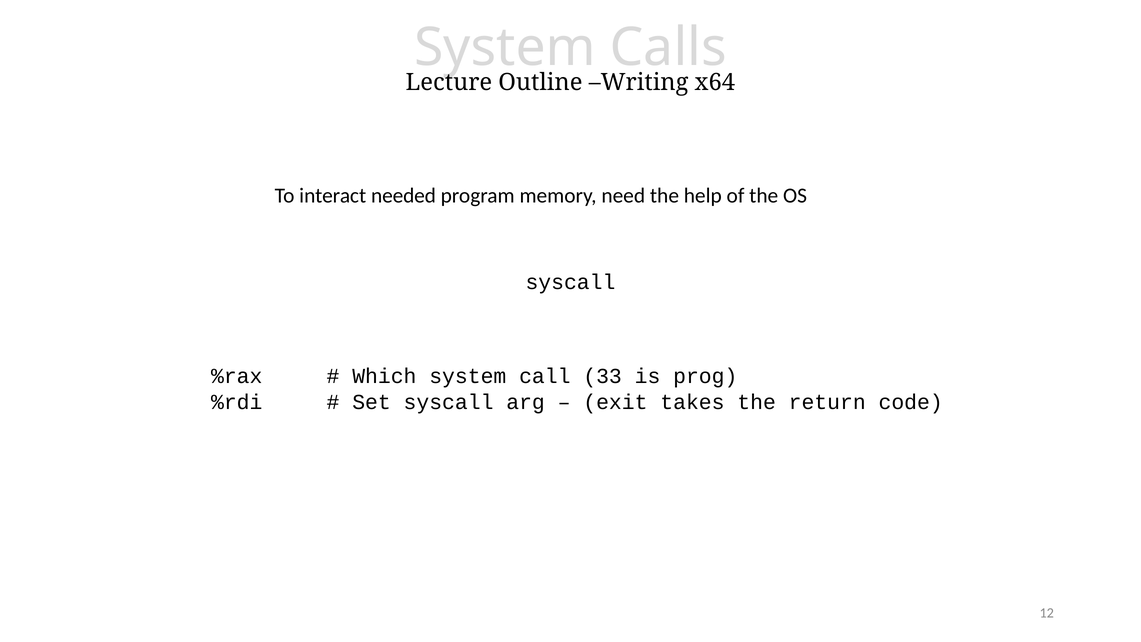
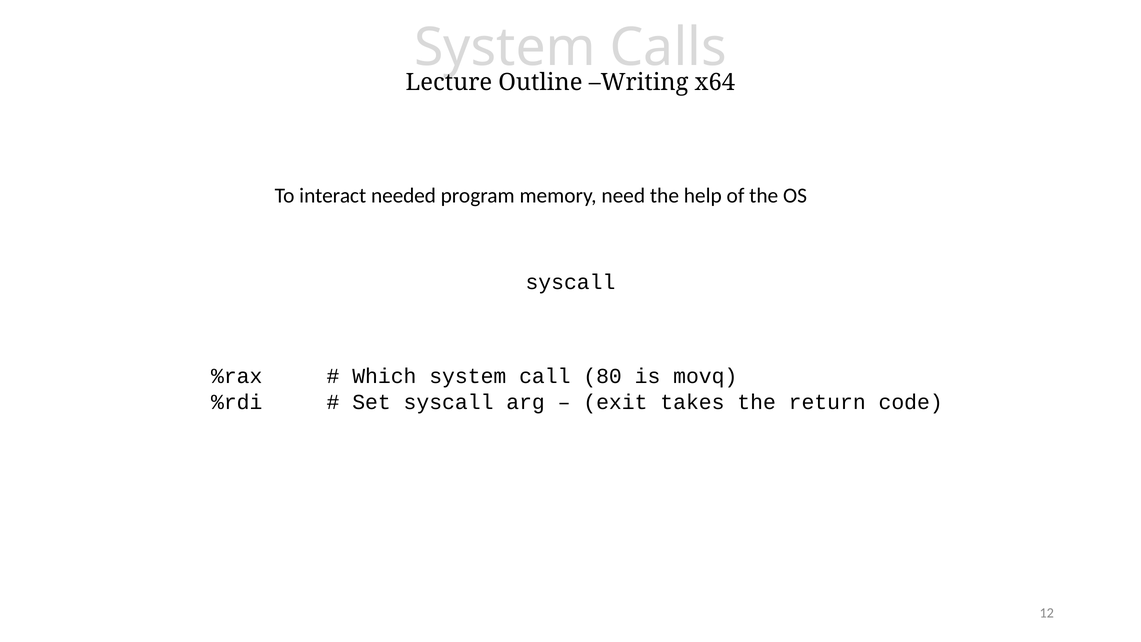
33: 33 -> 80 (603, 376)
prog: prog -> movq (705, 376)
